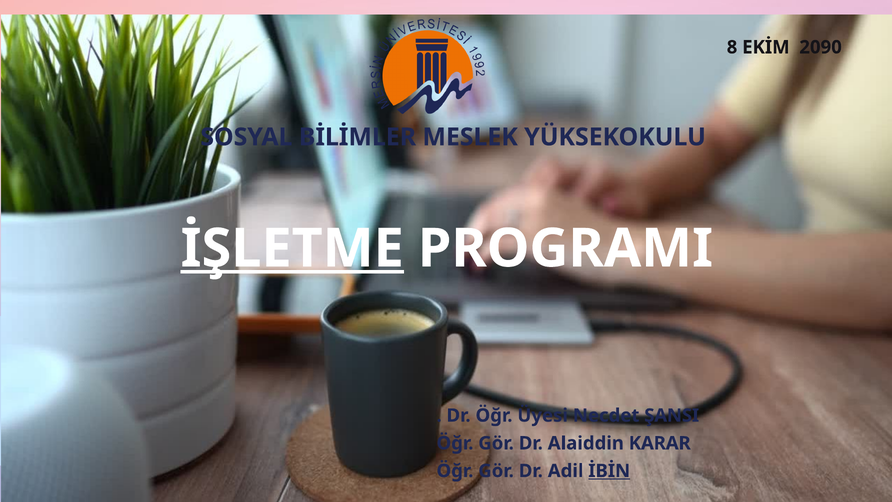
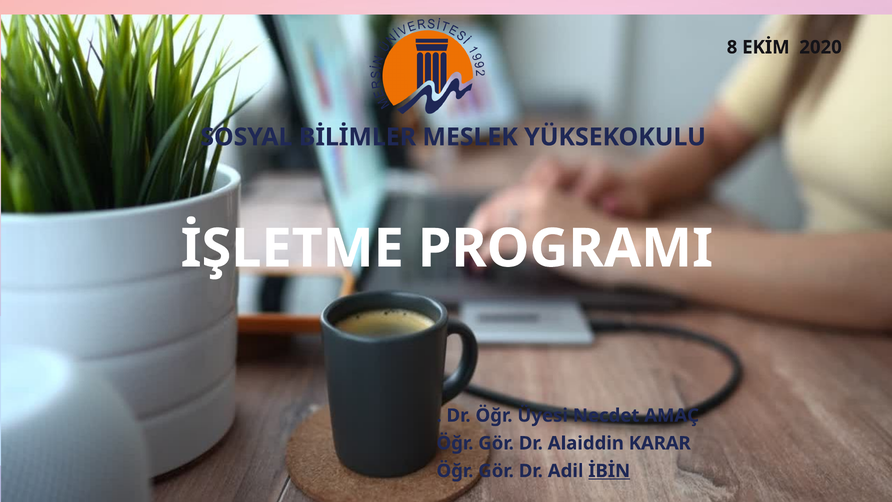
2090: 2090 -> 2020 (821, 47)
İŞLETME underline: present -> none (292, 248)
ŞANSI: ŞANSI -> AMAÇ (672, 415)
